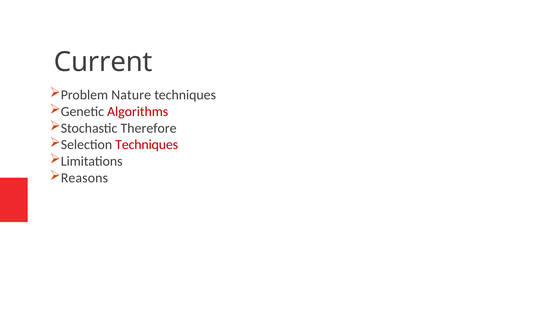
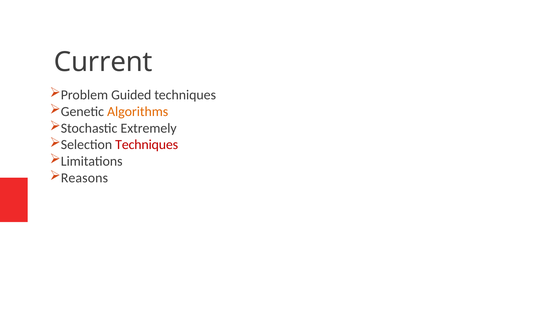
Nature: Nature -> Guided (131, 95)
Algorithms colour: red -> orange (138, 112)
Therefore: Therefore -> Extremely (149, 128)
